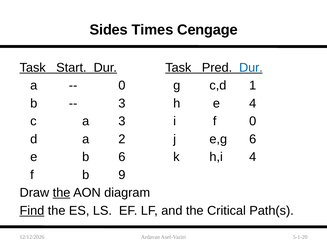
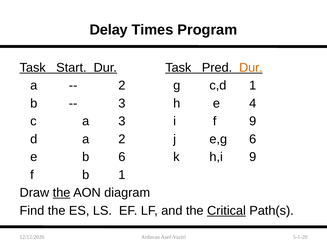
Sides: Sides -> Delay (109, 30)
Cengage: Cengage -> Program (207, 30)
Dur colour: blue -> orange (251, 67)
0: 0 -> 2 (122, 85)
f 0: 0 -> 9 (253, 121)
h,i 4: 4 -> 9 (253, 156)
b 9: 9 -> 1 (122, 174)
Find underline: present -> none (32, 210)
Critical underline: none -> present (226, 210)
